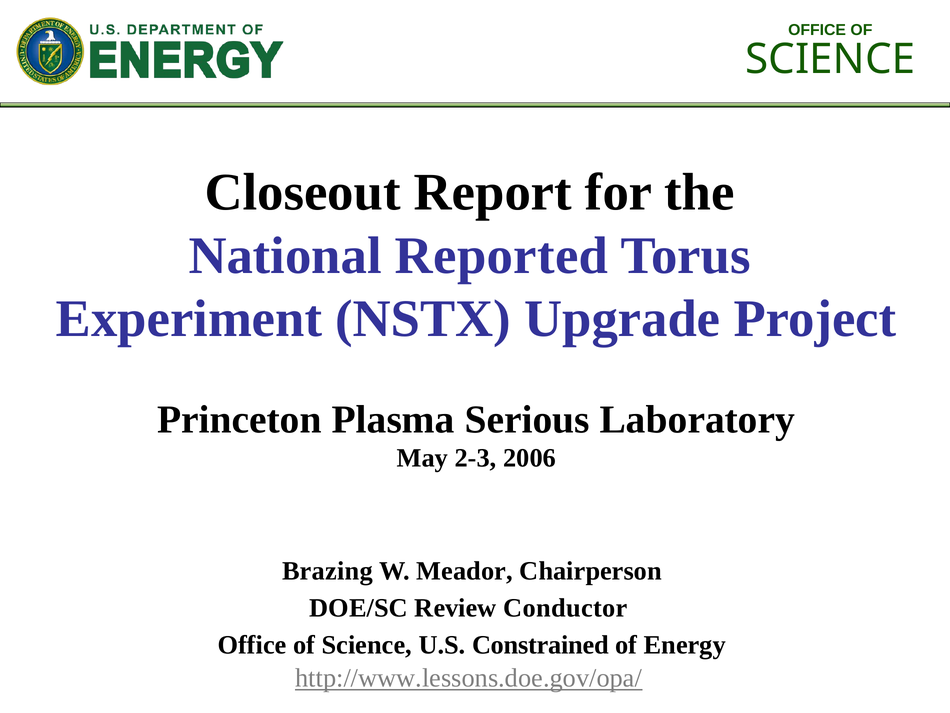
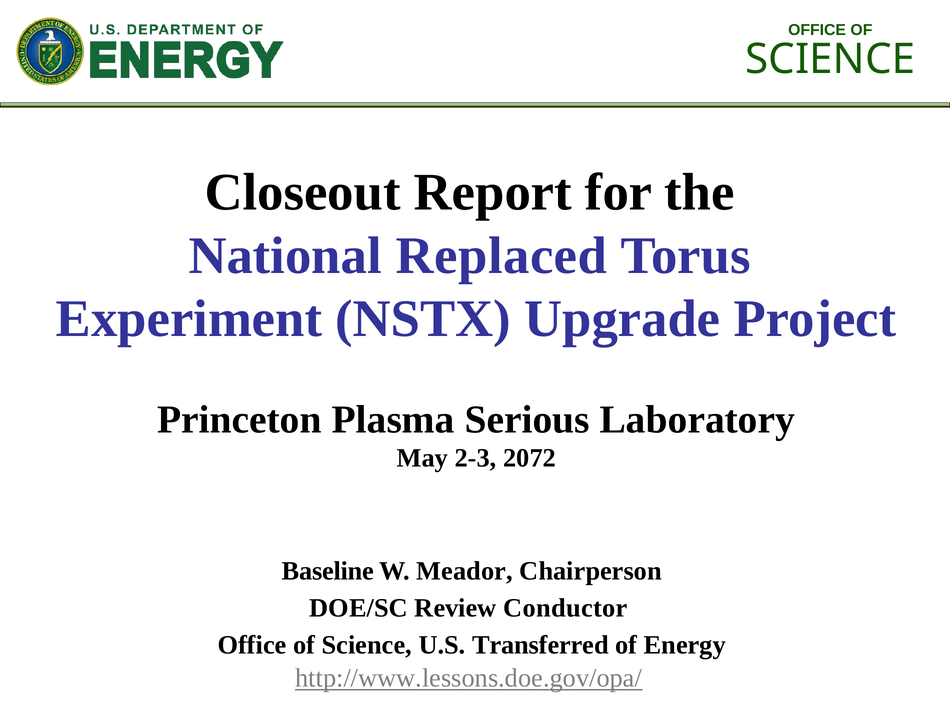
Reported: Reported -> Replaced (501, 255)
2006: 2006 -> 2072 (530, 458)
Brazing: Brazing -> Baseline (328, 571)
Constrained: Constrained -> Transferred (540, 644)
